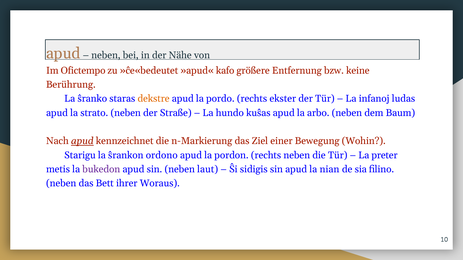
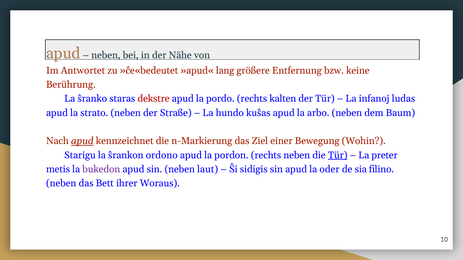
Ofictempo: Ofictempo -> Antwortet (83, 71)
kafo: kafo -> lang (225, 71)
dekstre colour: orange -> red (154, 99)
ekster: ekster -> kalten (283, 99)
Tür underline: none -> present (338, 155)
nian: nian -> oder (329, 170)
